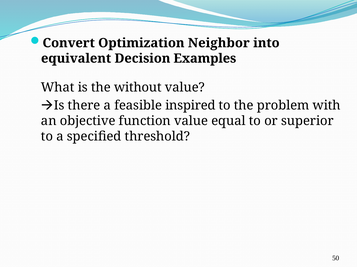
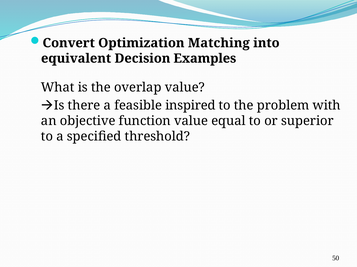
Neighbor: Neighbor -> Matching (219, 43)
without: without -> overlap (138, 88)
